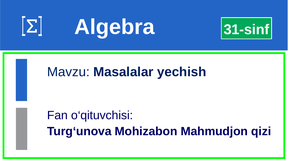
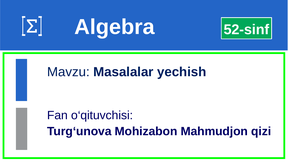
31-sinf: 31-sinf -> 52-sinf (246, 30)
